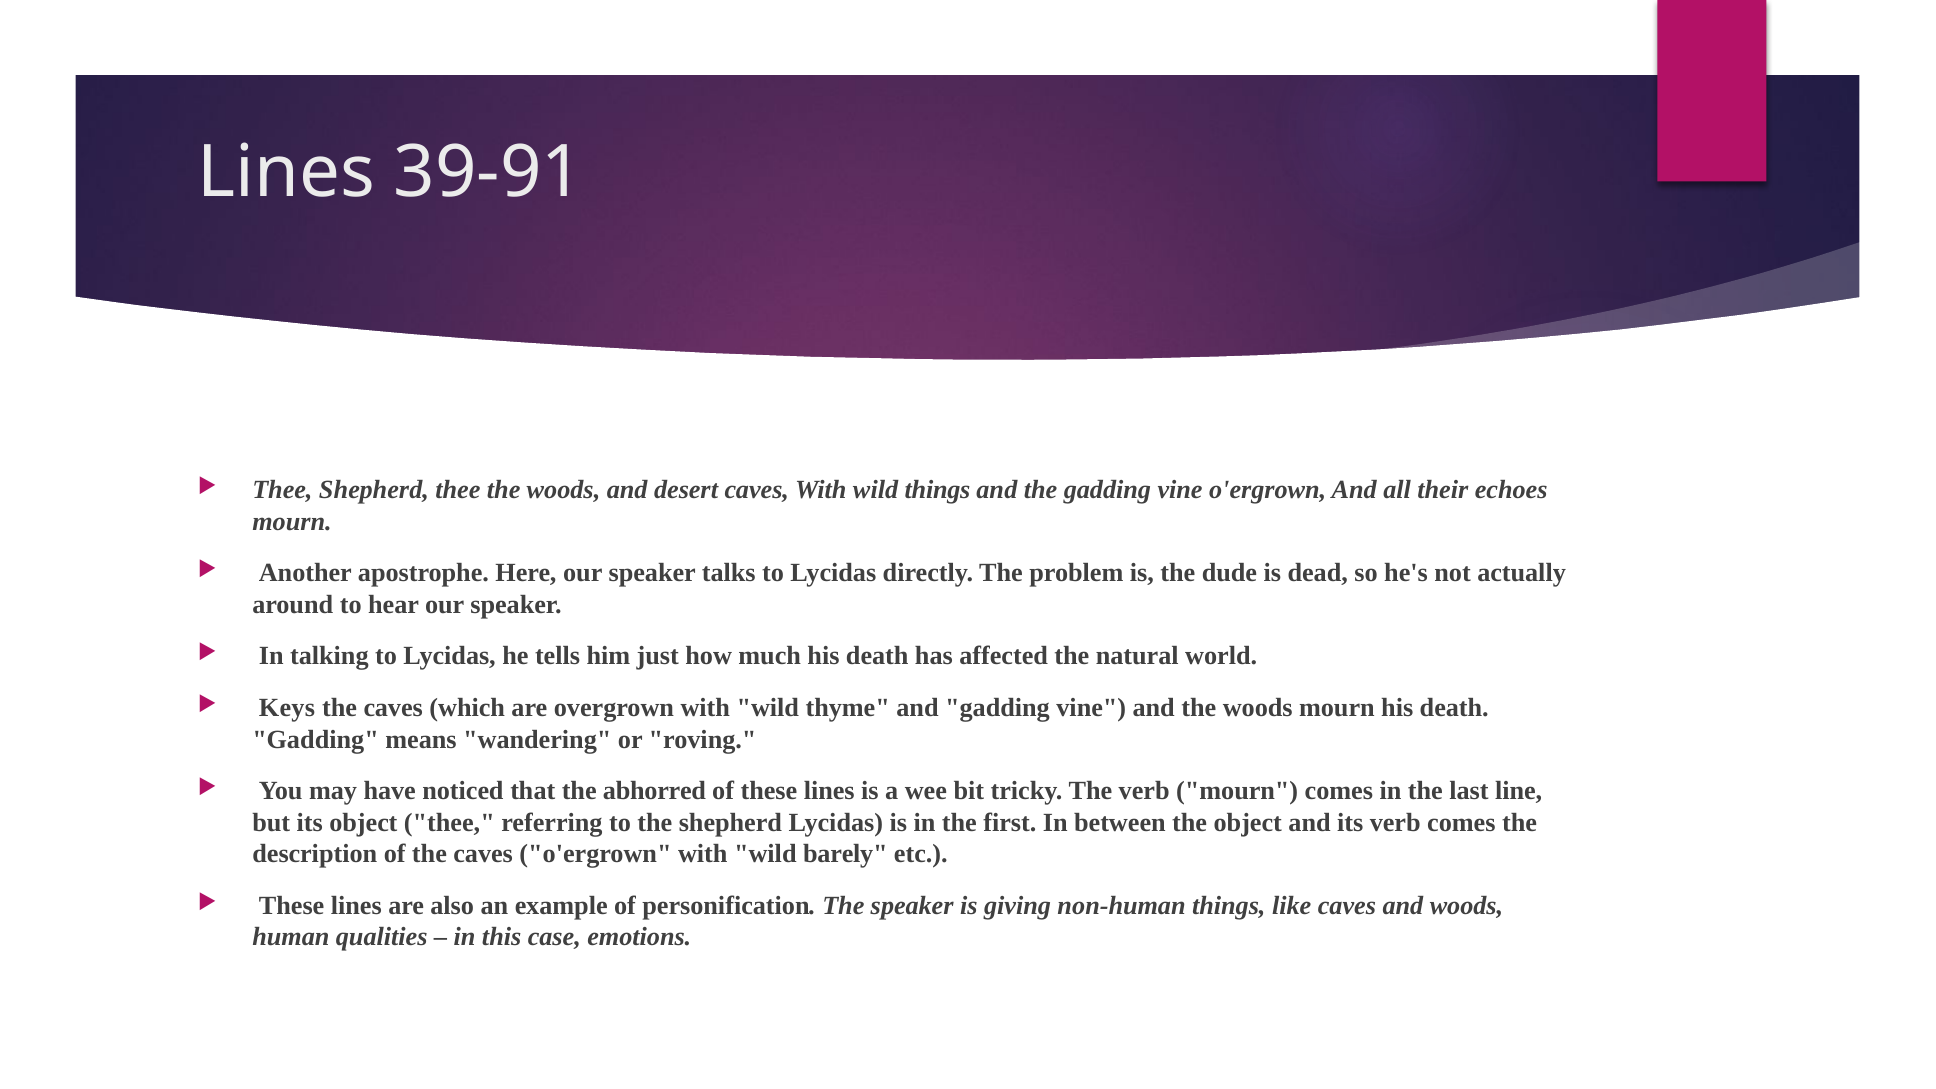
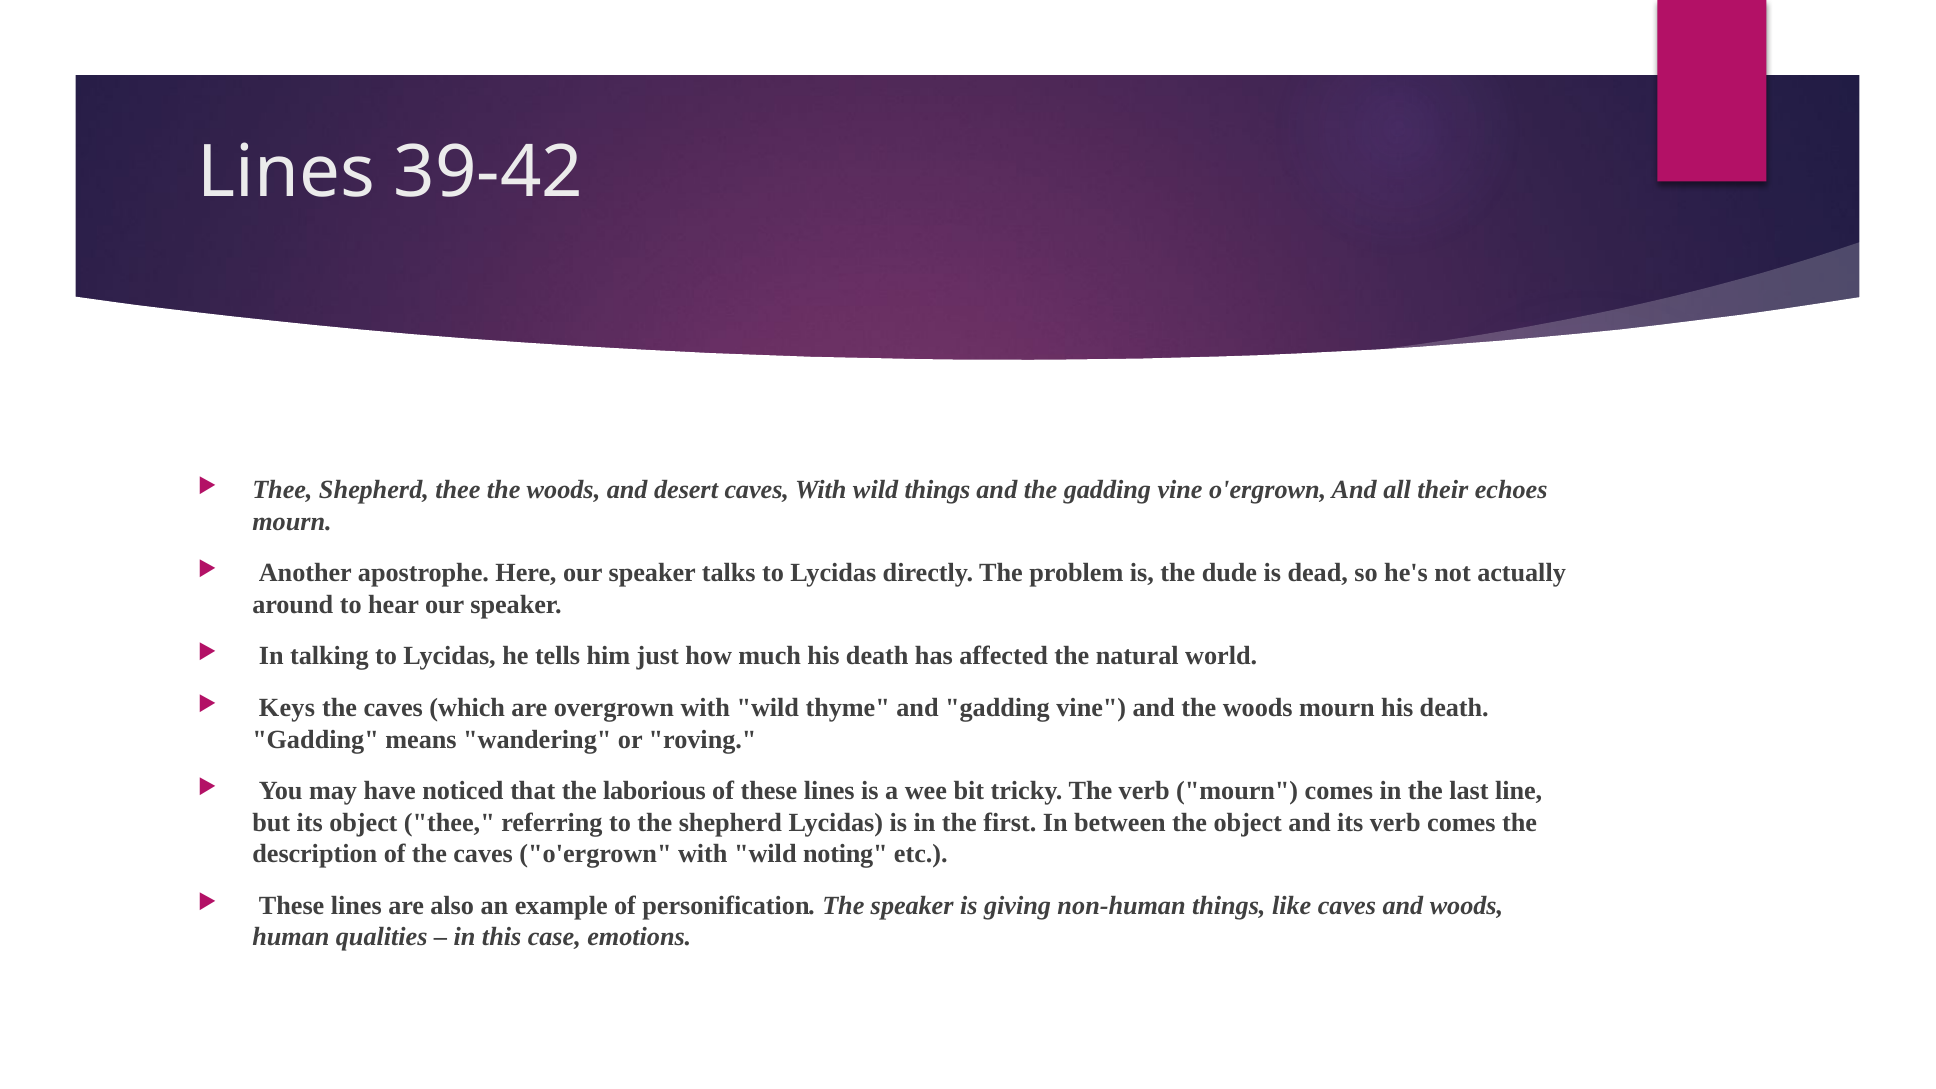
39-91: 39-91 -> 39-42 (489, 172)
abhorred: abhorred -> laborious (654, 791)
barely: barely -> noting (845, 854)
